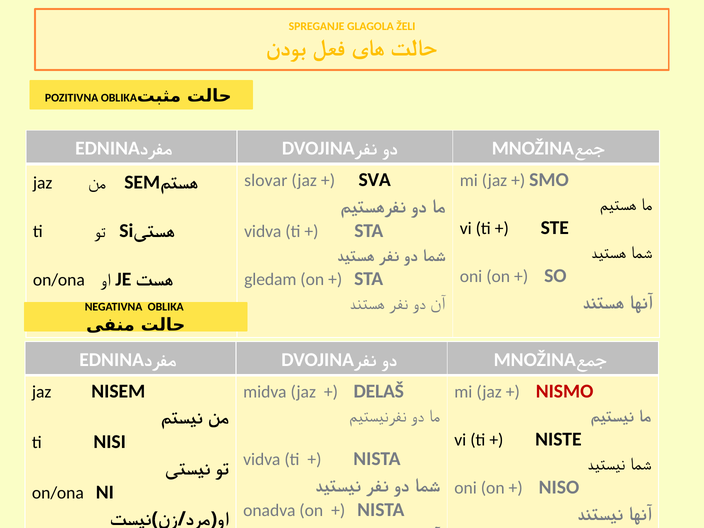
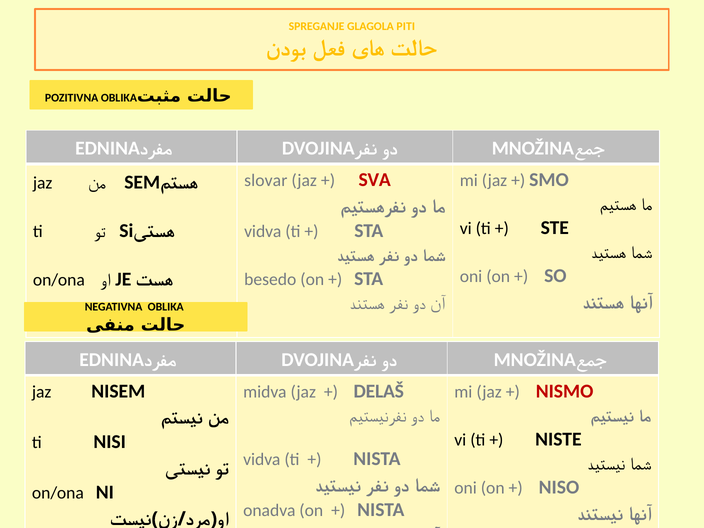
ŽELI: ŽELI -> PITI (406, 26)
SVA colour: black -> red (375, 180)
gledam: gledam -> besedo (270, 279)
